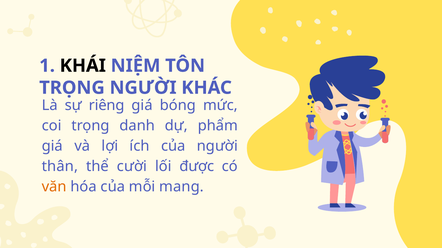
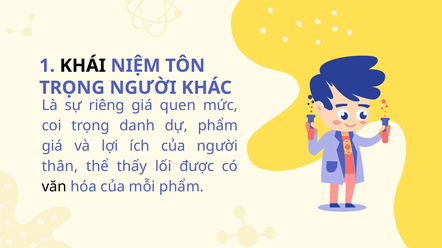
bóng: bóng -> quen (178, 106)
cười: cười -> thấy (132, 167)
văn colour: orange -> black (54, 187)
mỗi mang: mang -> phẩm (182, 187)
